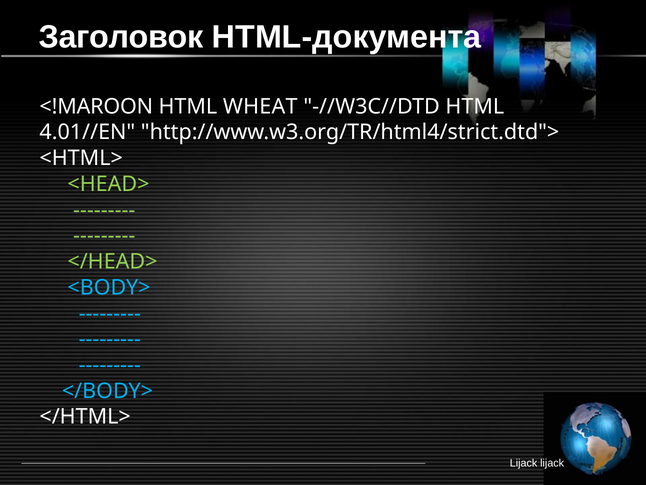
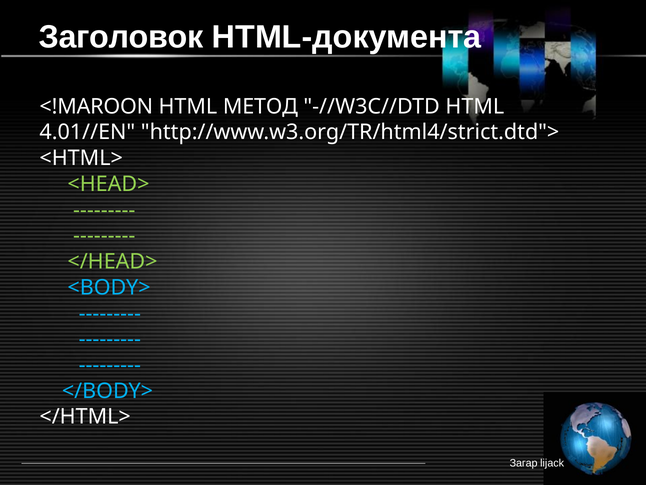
WHEAT: WHEAT -> МЕТОД (260, 106)
Lijack: Lijack -> Загар (524, 463)
